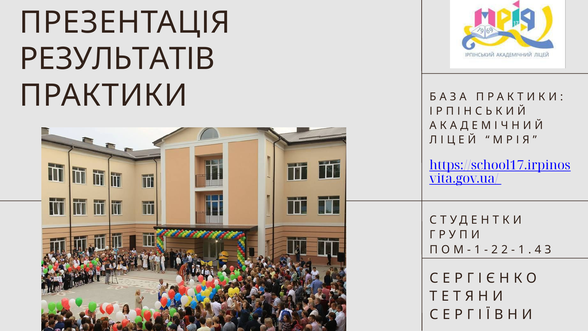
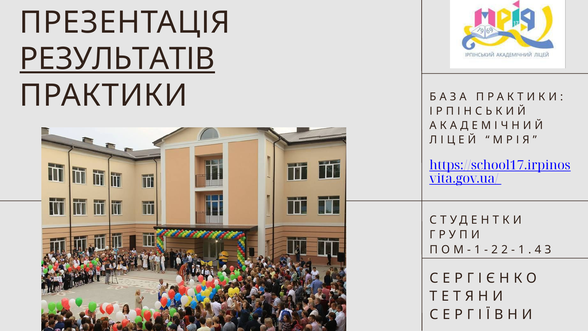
РЕЗУЛЬТАТІВ underline: none -> present (117, 59)
